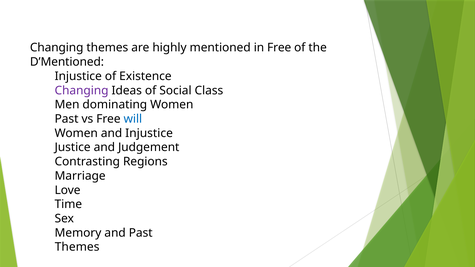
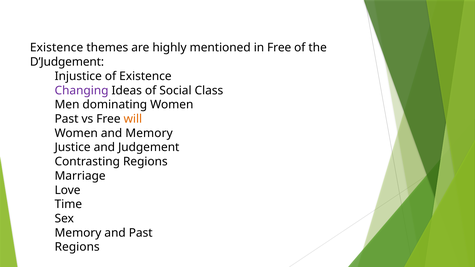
Changing: Changing -> Existence (57, 48)
D’Mentioned: D’Mentioned -> D’Judgement (67, 62)
will colour: blue -> orange (133, 119)
and Injustice: Injustice -> Memory (149, 133)
Themes: Themes -> Regions (77, 247)
